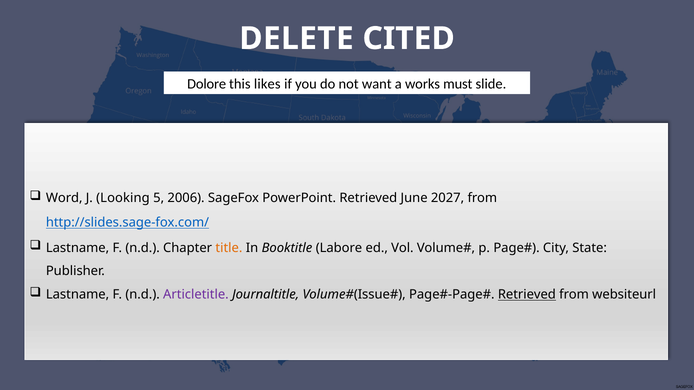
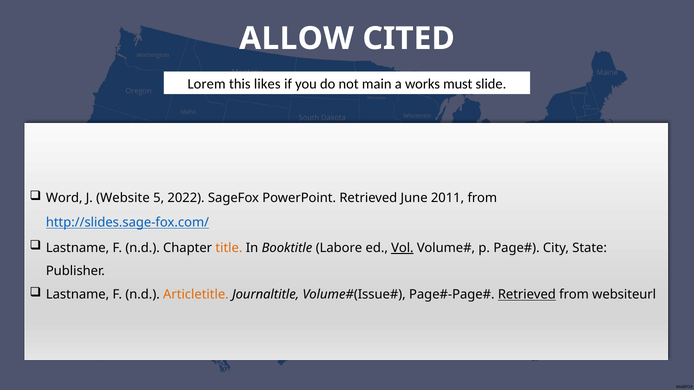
DELETE: DELETE -> ALLOW (297, 39)
Dolore: Dolore -> Lorem (207, 84)
want: want -> main (377, 84)
Looking: Looking -> Website (123, 198)
2006: 2006 -> 2022 (186, 198)
2027: 2027 -> 2011 (448, 198)
Vol underline: none -> present (402, 248)
Articletitle colour: purple -> orange (196, 295)
